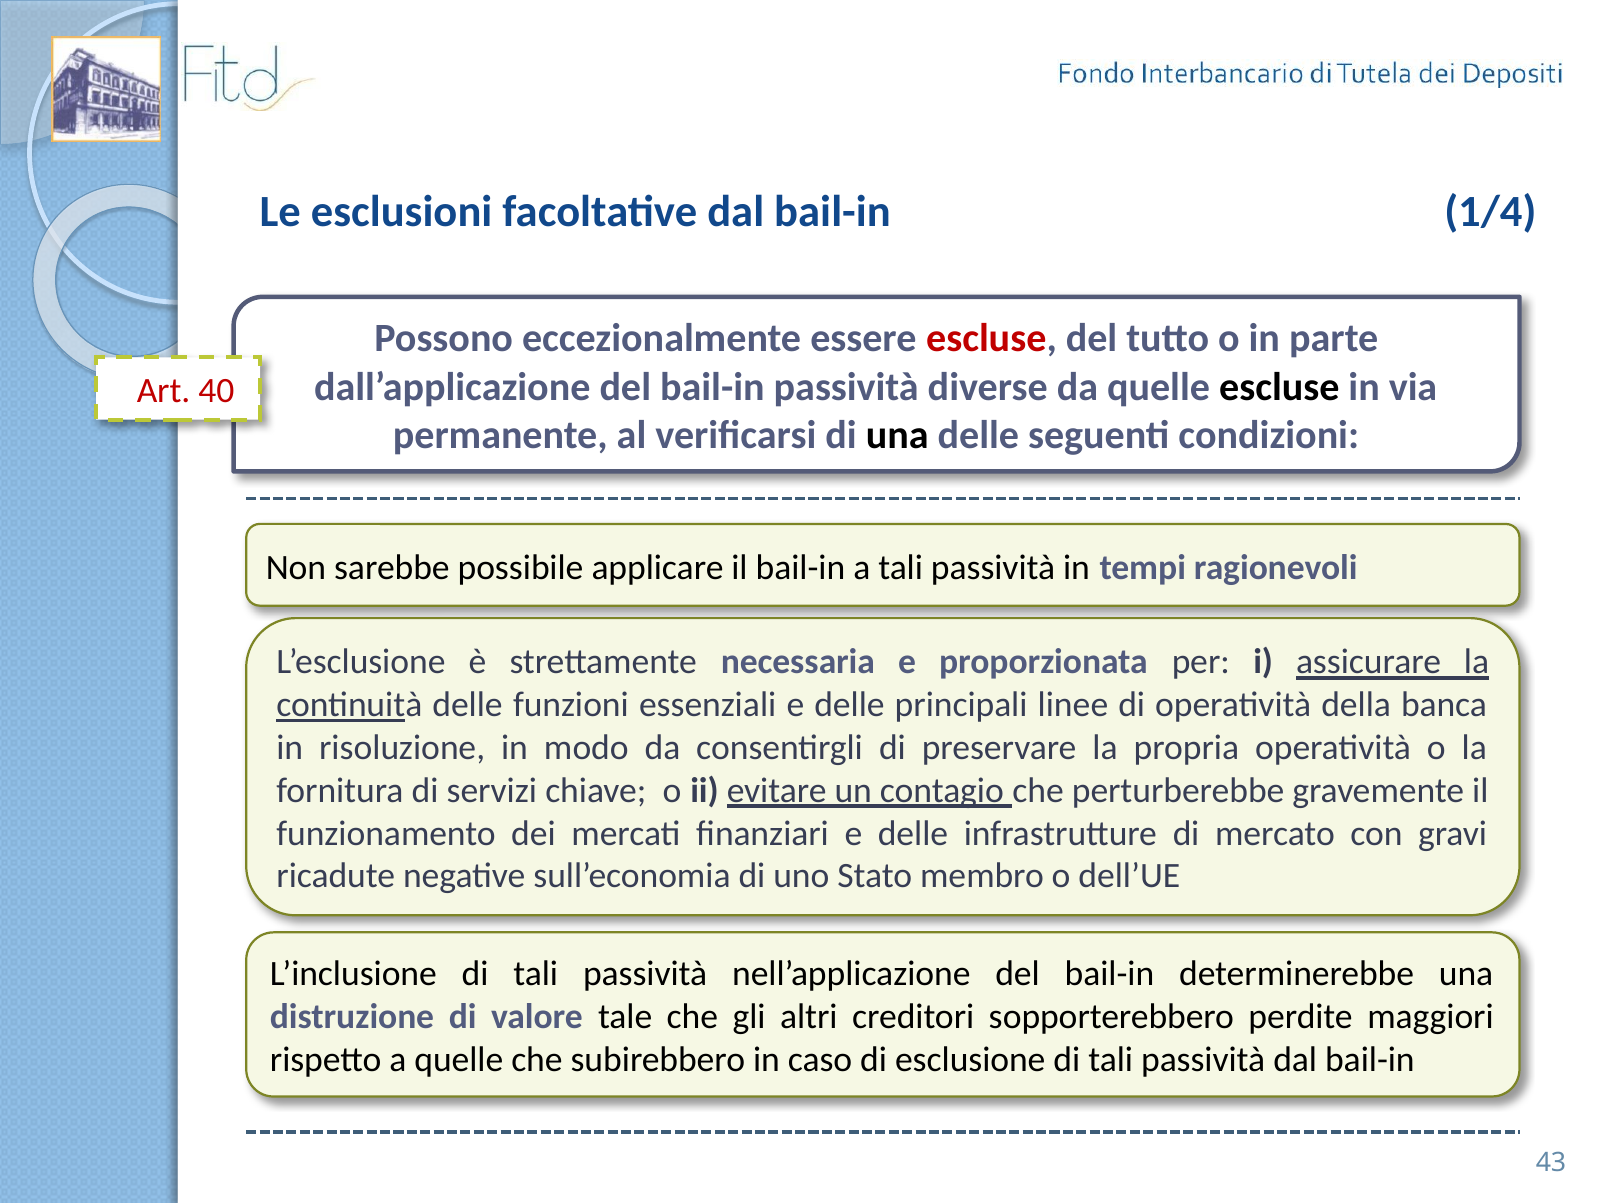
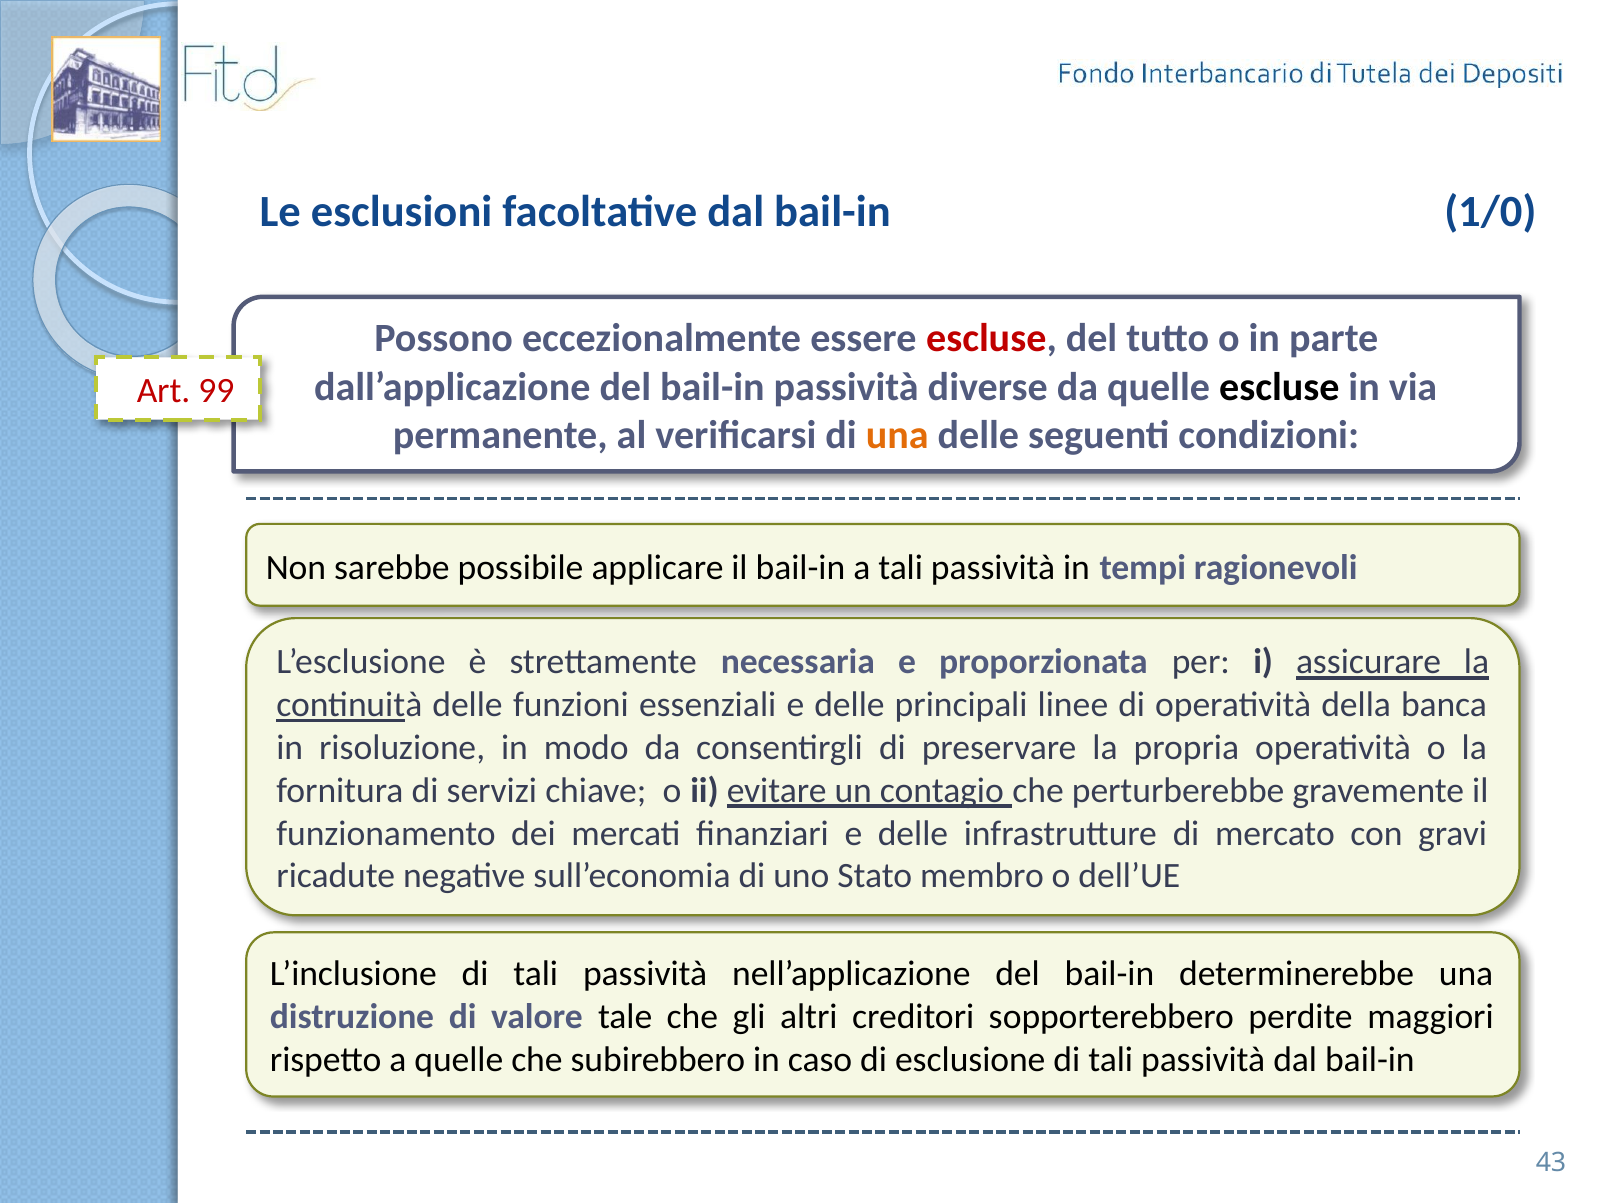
1/4: 1/4 -> 1/0 (1490, 212)
40: 40 -> 99 (216, 391)
una colour: black -> orange (897, 435)
